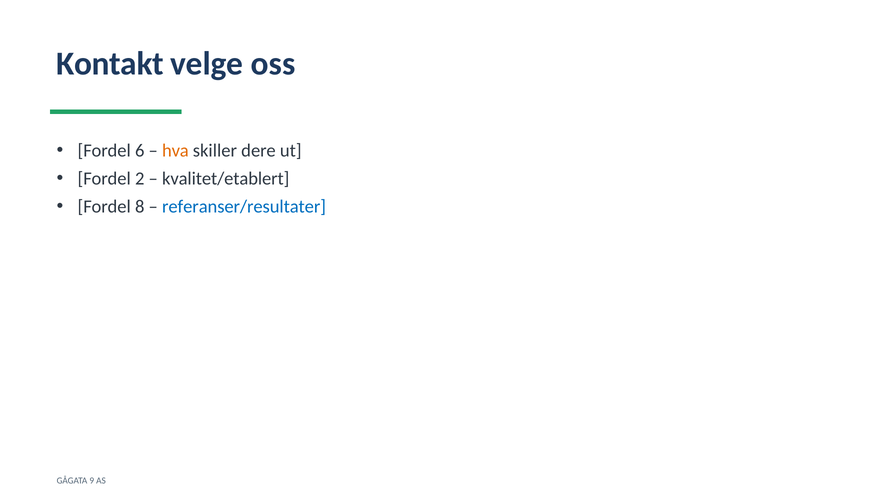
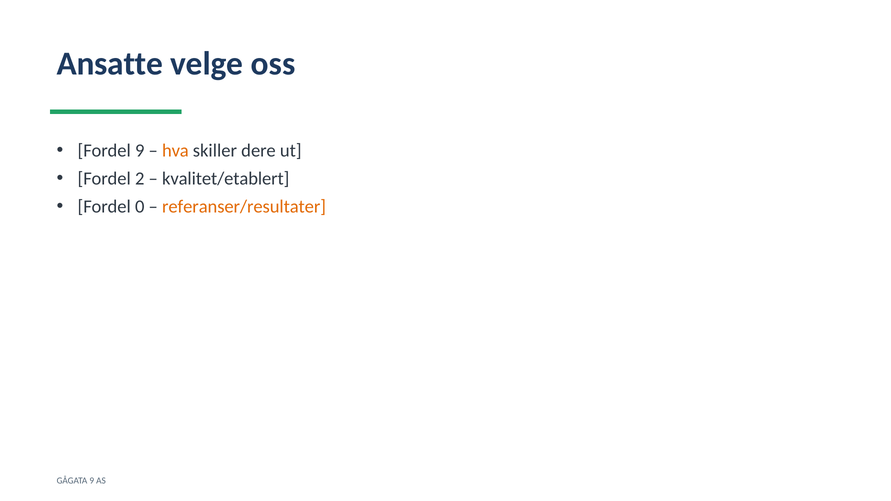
Kontakt: Kontakt -> Ansatte (110, 64)
Fordel 6: 6 -> 9 (140, 151)
8: 8 -> 0 (140, 207)
referanser/resultater colour: blue -> orange (244, 207)
